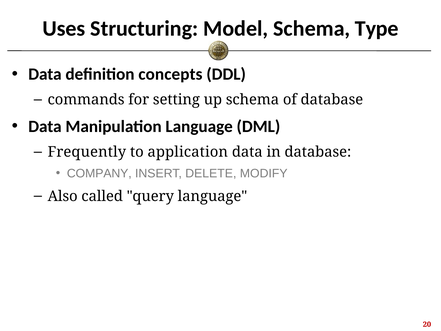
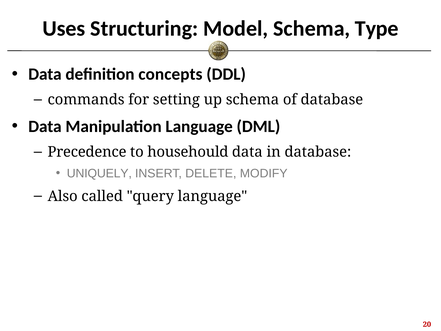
Frequently: Frequently -> Precedence (87, 152)
application: application -> househould (188, 152)
COMPANY: COMPANY -> UNIQUELY (99, 173)
